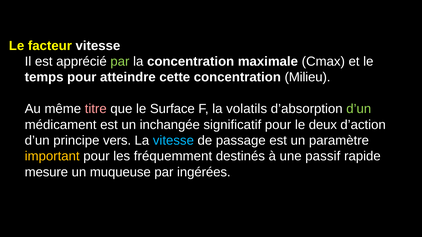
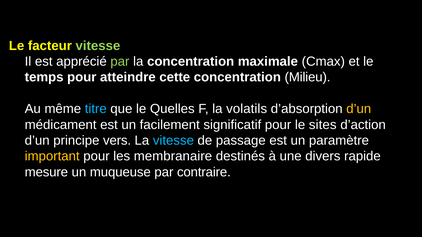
vitesse colour: white -> light green (98, 46)
titre colour: pink -> light blue (96, 109)
Surface: Surface -> Quelles (172, 109)
d’un colour: light green -> yellow (359, 109)
inchangée: inchangée -> facilement (170, 125)
deux: deux -> sites (323, 125)
fréquemment: fréquemment -> membranaire (173, 157)
passif: passif -> divers (323, 157)
ingérées: ingérées -> contraire (204, 172)
